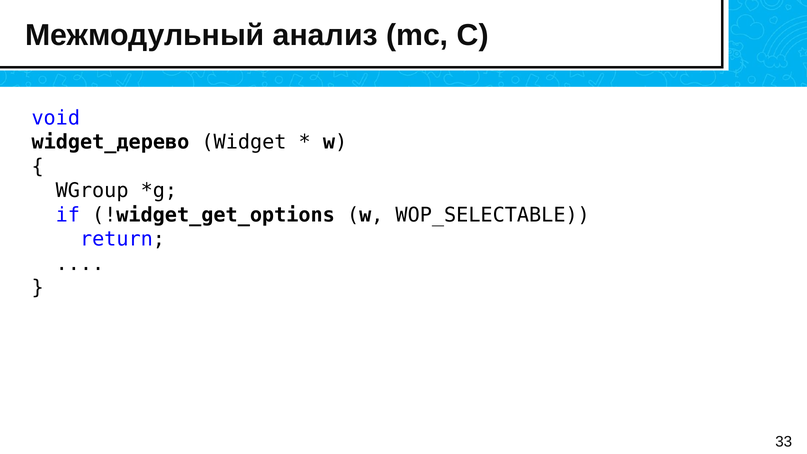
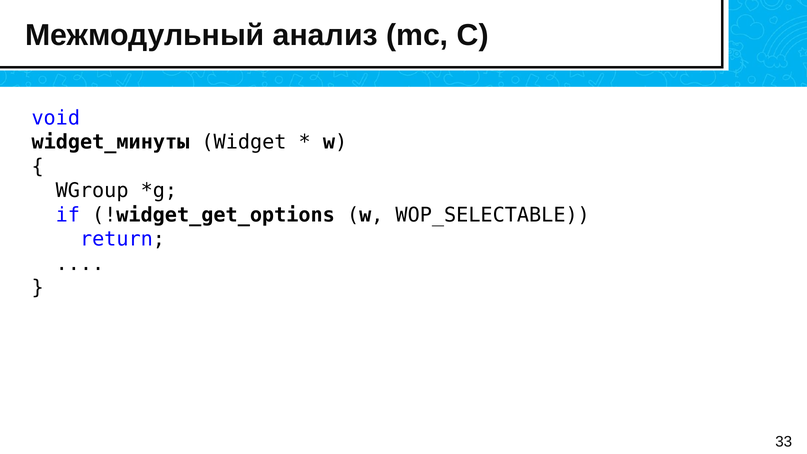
widget_дерево: widget_дерево -> widget_минуты (110, 142)
